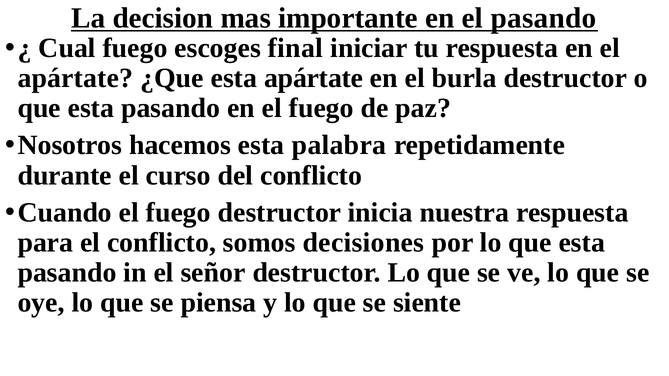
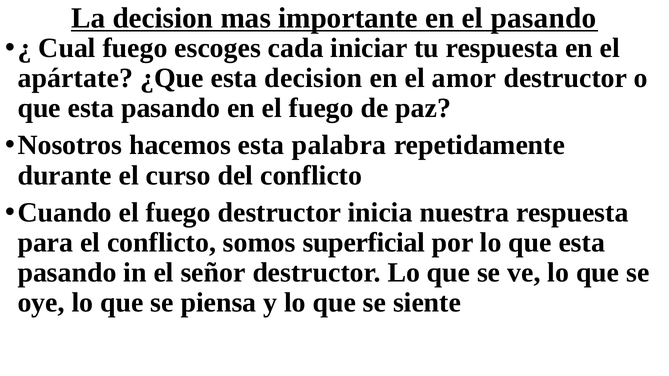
final: final -> cada (296, 48)
esta apártate: apártate -> decision (313, 78)
burla: burla -> amor (464, 78)
decisiones: decisiones -> superficial (364, 243)
